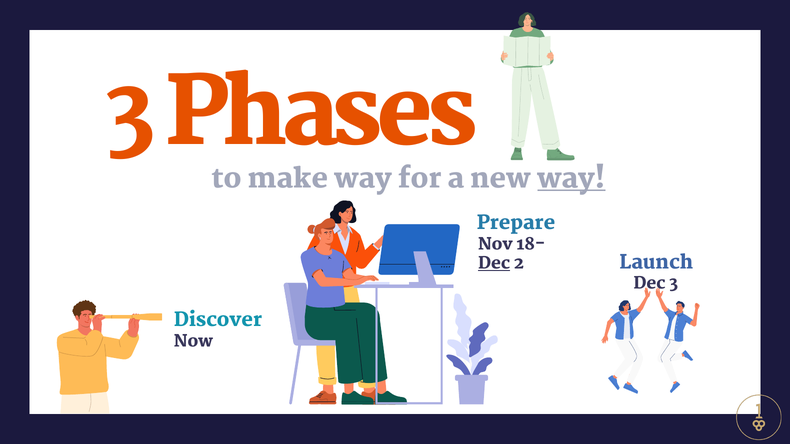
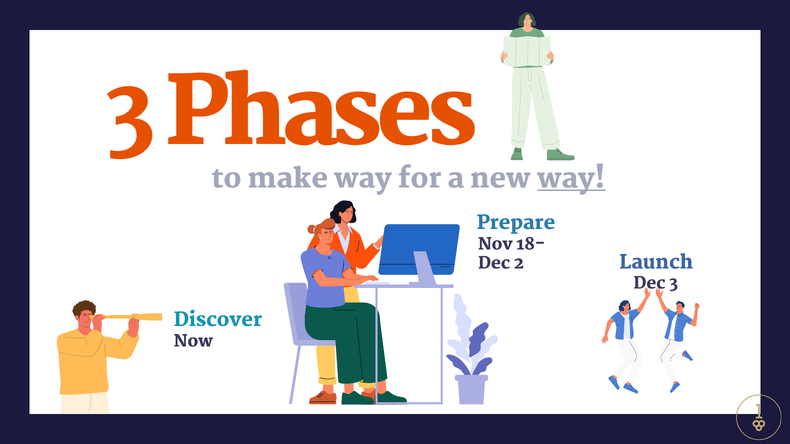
Dec underline: present -> none (494, 263)
